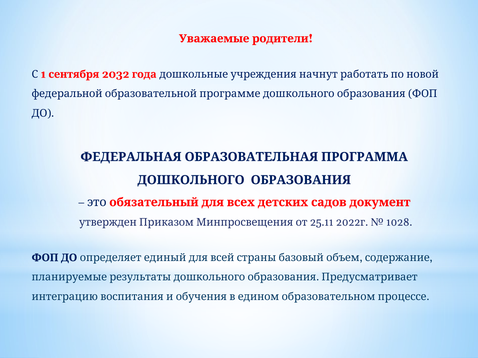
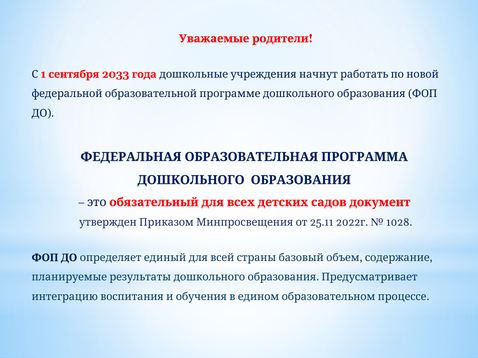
2032: 2032 -> 2033 (116, 74)
